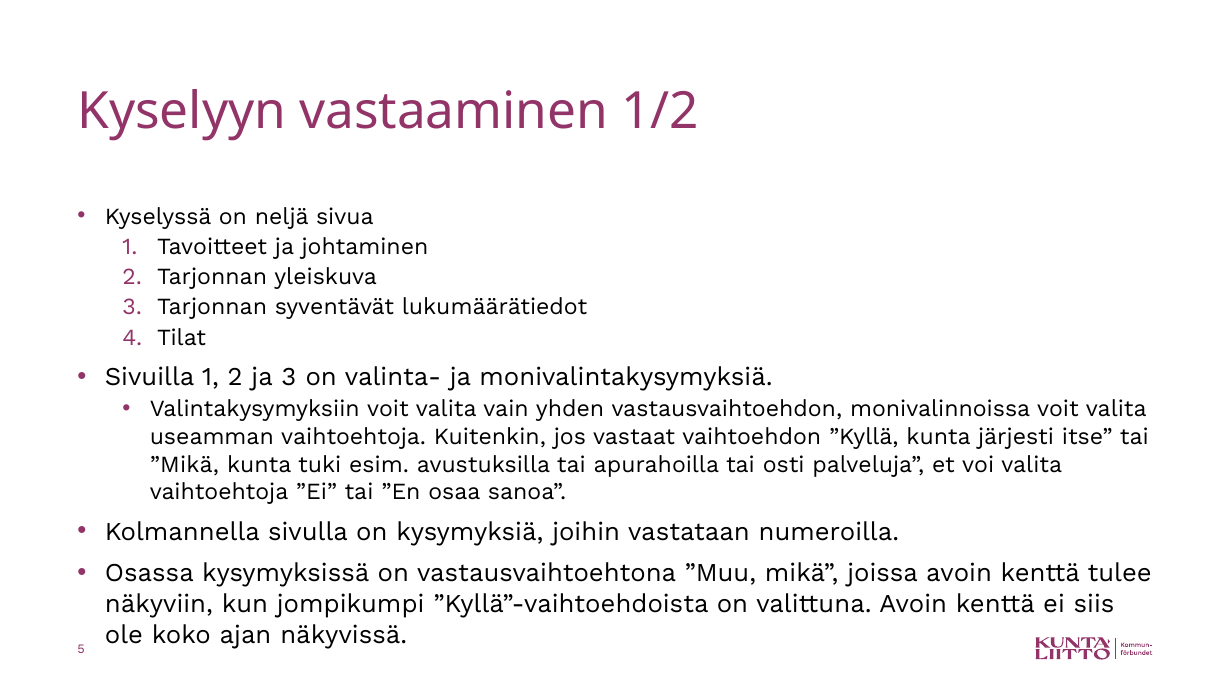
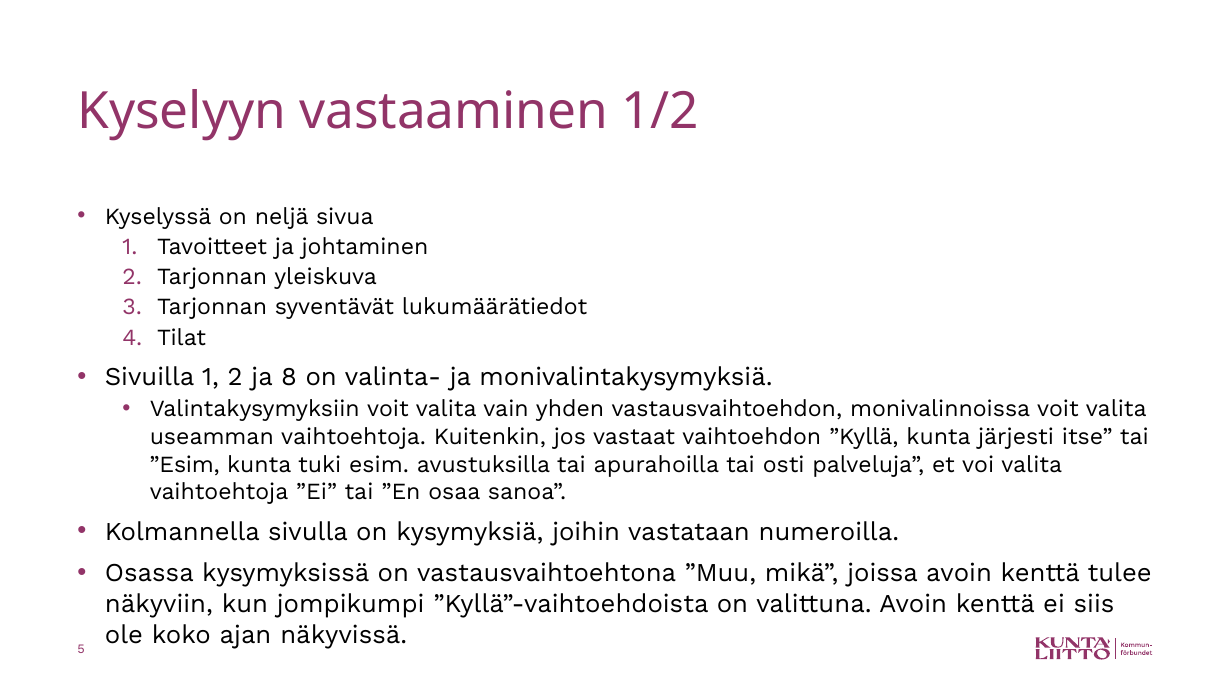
ja 3: 3 -> 8 (289, 377)
”Mikä: ”Mikä -> ”Esim (185, 464)
